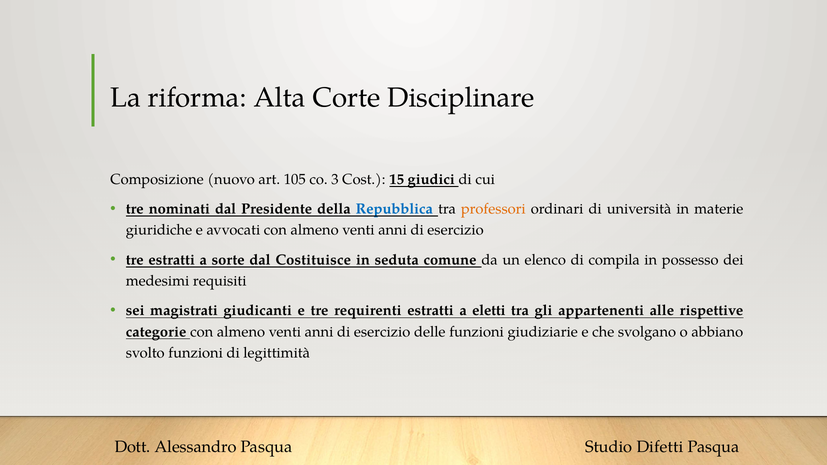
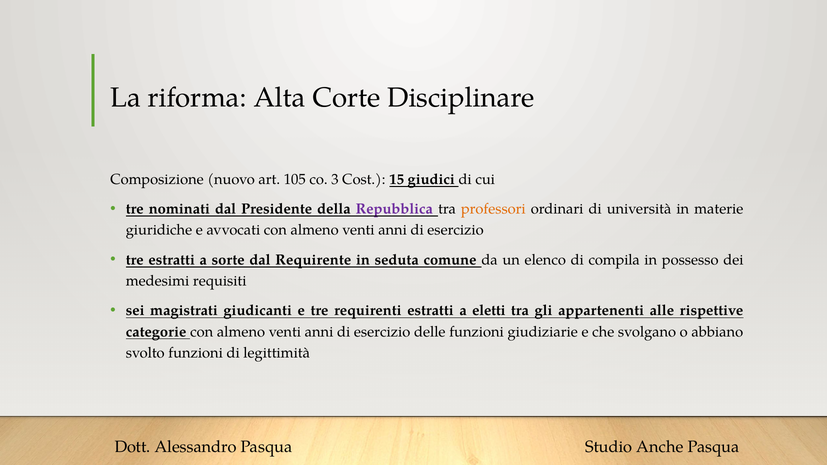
Repubblica colour: blue -> purple (394, 209)
Costituisce: Costituisce -> Requirente (313, 260)
Difetti: Difetti -> Anche (660, 447)
